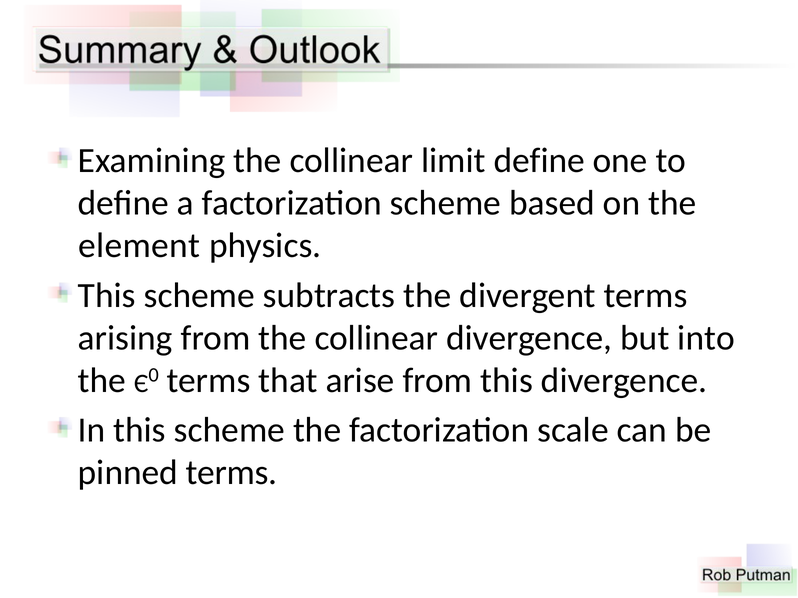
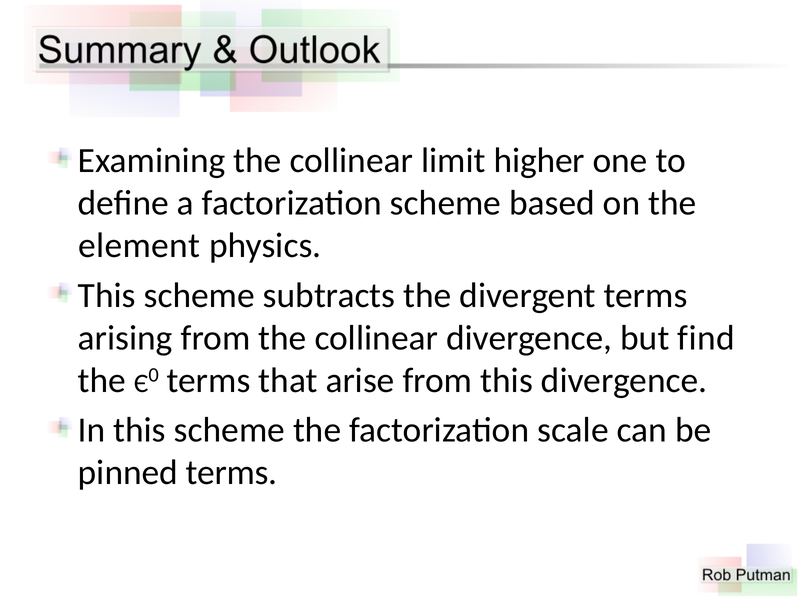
limit define: define -> higher (539, 161)
into: into -> find (706, 338)
